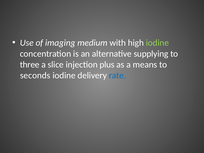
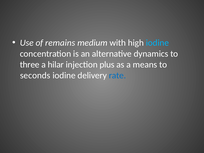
imaging: imaging -> remains (60, 43)
iodine colour: light green -> light blue (157, 43)
supplying: supplying -> dynamics (151, 54)
slice: slice -> hilar (56, 65)
